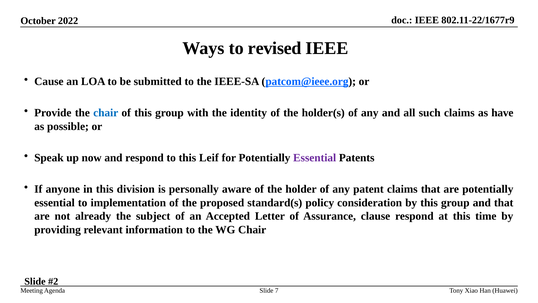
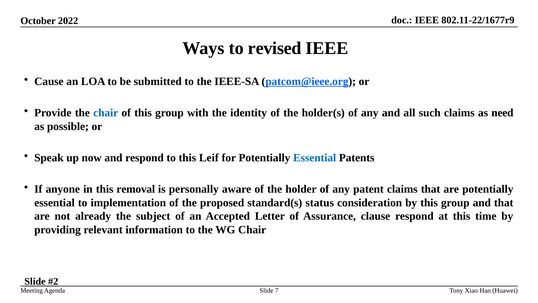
have: have -> need (502, 113)
Essential colour: purple -> blue (315, 158)
division: division -> removal (136, 189)
policy: policy -> status (320, 202)
